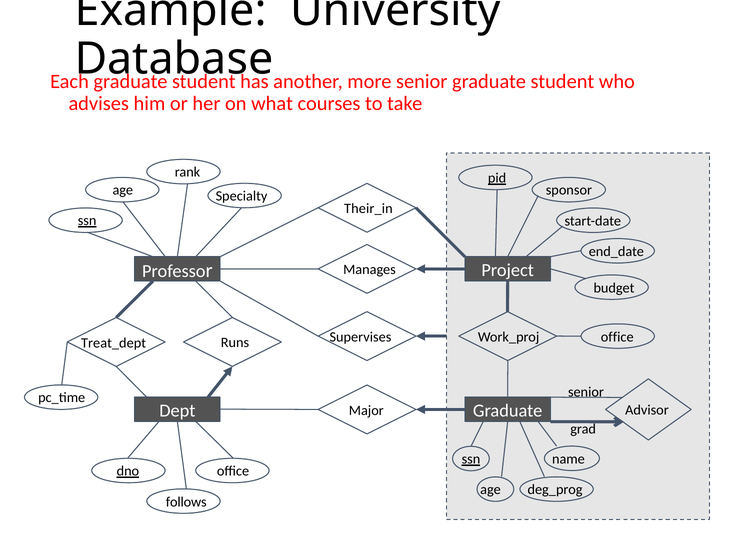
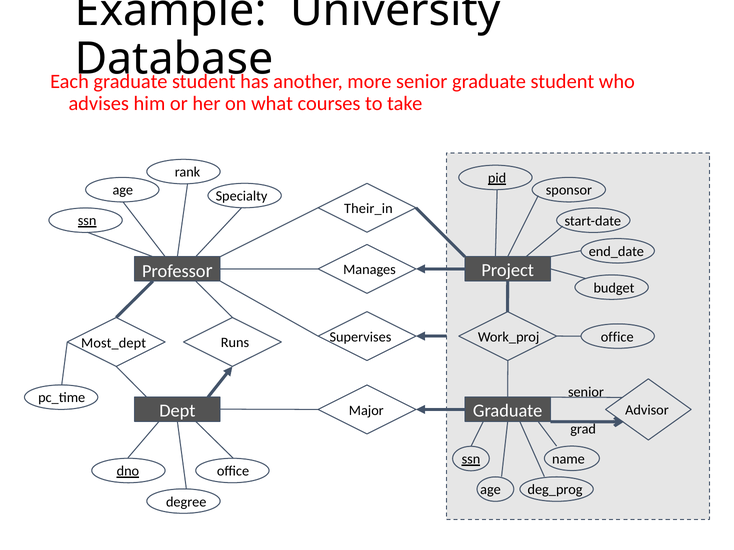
Treat_dept: Treat_dept -> Most_dept (114, 343)
follows: follows -> degree (186, 502)
